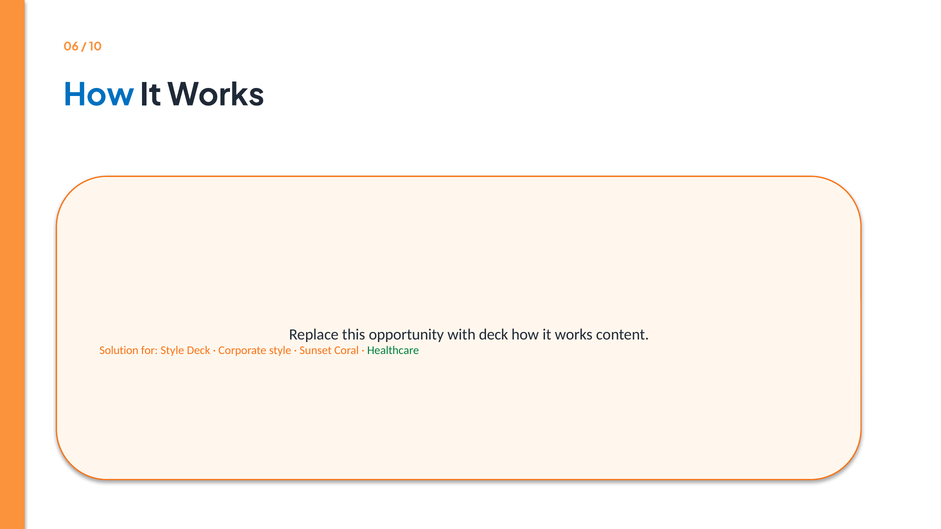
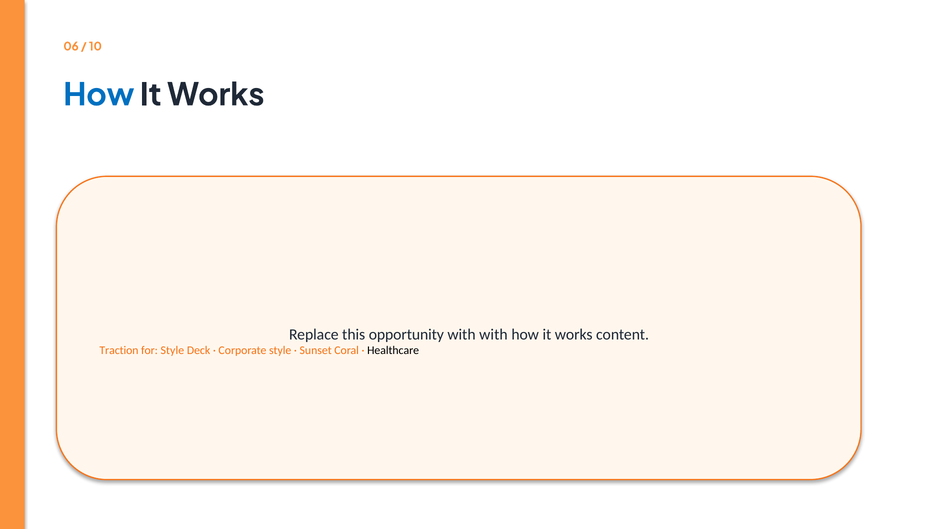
with deck: deck -> with (493, 335)
Solution: Solution -> Traction (119, 351)
Healthcare colour: green -> black (393, 351)
